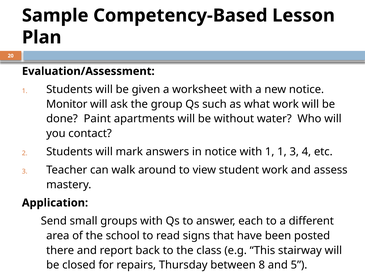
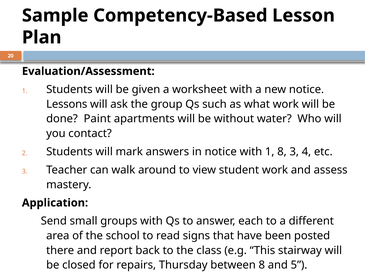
Monitor: Monitor -> Lessons (67, 104)
1 1: 1 -> 8 (282, 152)
